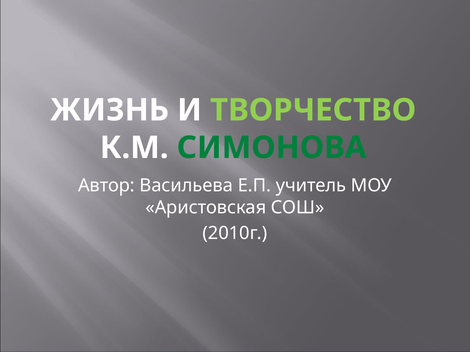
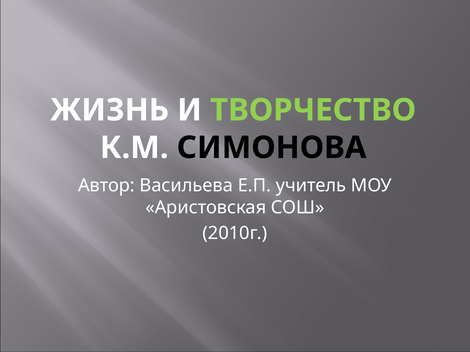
СИМОНОВА colour: green -> black (272, 148)
